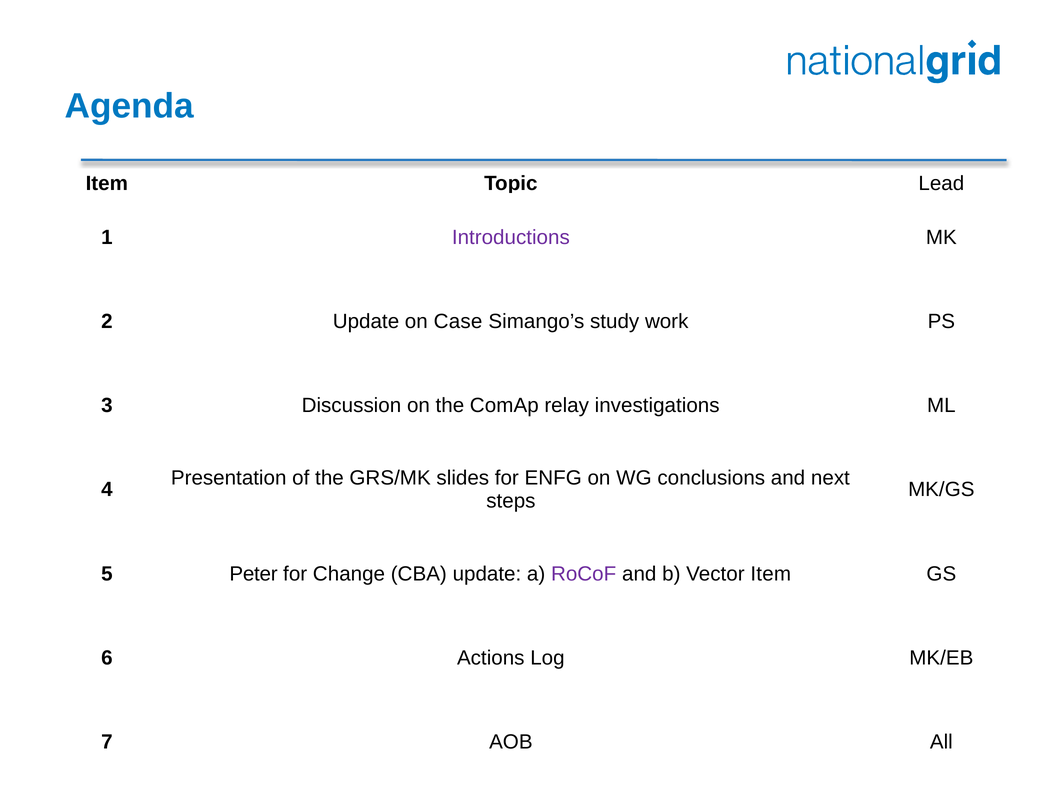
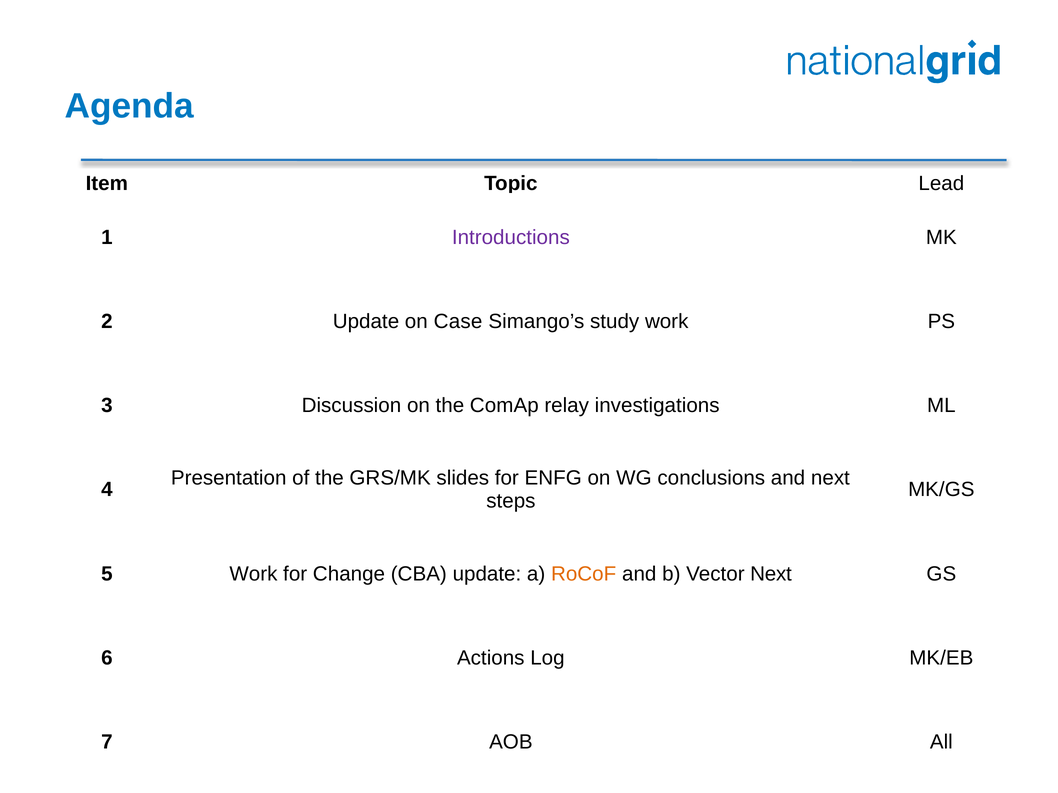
5 Peter: Peter -> Work (253, 574)
RoCoF colour: purple -> orange (584, 574)
Vector Item: Item -> Next (771, 574)
